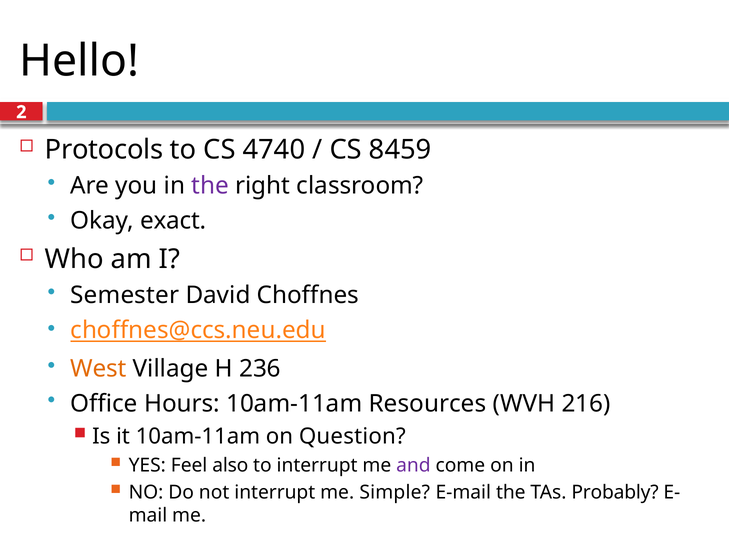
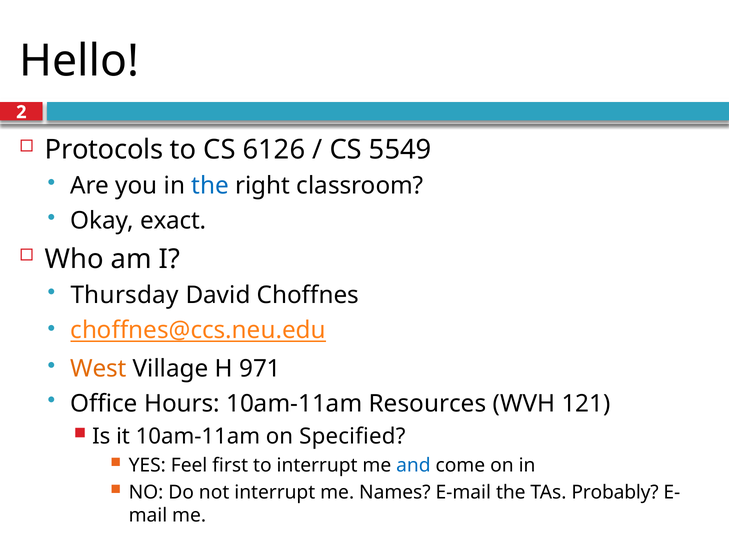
4740: 4740 -> 6126 (274, 149)
8459: 8459 -> 5549 (400, 149)
the colour: purple -> blue (210, 186)
Semester: Semester -> Thursday (125, 295)
236: 236 -> 971 (260, 369)
216: 216 -> 121 (586, 403)
Question: Question -> Specified (352, 436)
also: also -> first (230, 465)
and colour: purple -> blue (413, 465)
Simple: Simple -> Names (395, 492)
